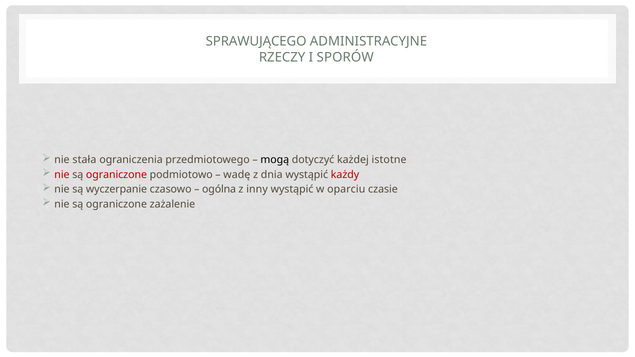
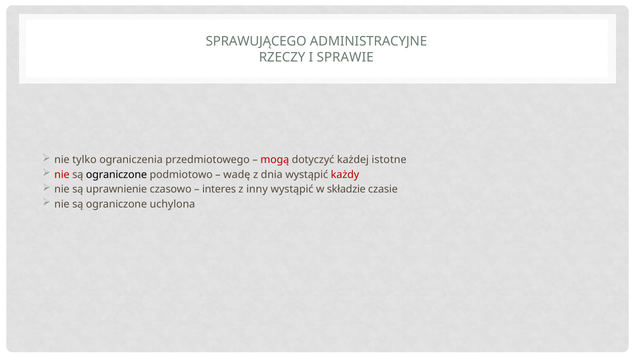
SPORÓW: SPORÓW -> SPRAWIE (345, 57)
stała: stała -> tylko (84, 160)
mogą colour: black -> red (275, 160)
ograniczone colour: red -> black (116, 175)
wyczerpanie: wyczerpanie -> uprawnienie (117, 189)
ogólna: ogólna -> interes (219, 189)
oparciu: oparciu -> składzie (346, 189)
zażalenie: zażalenie -> uchylona (172, 204)
